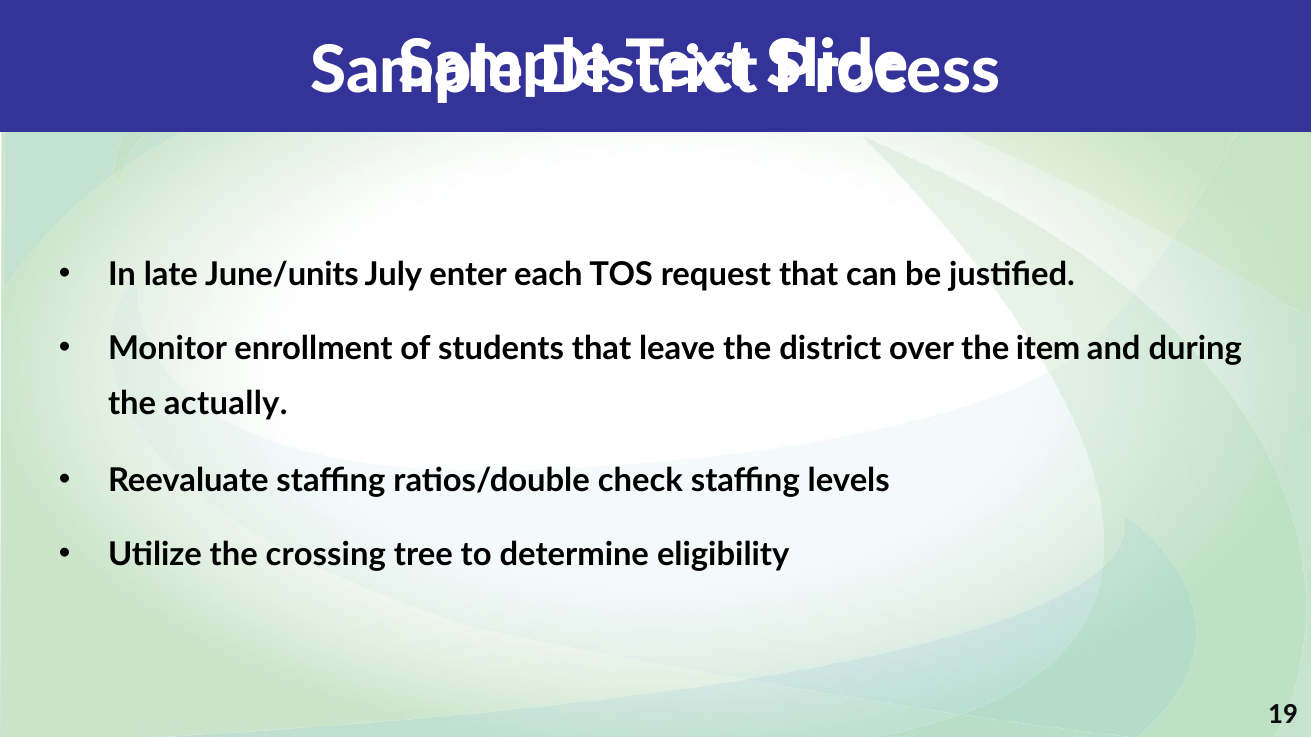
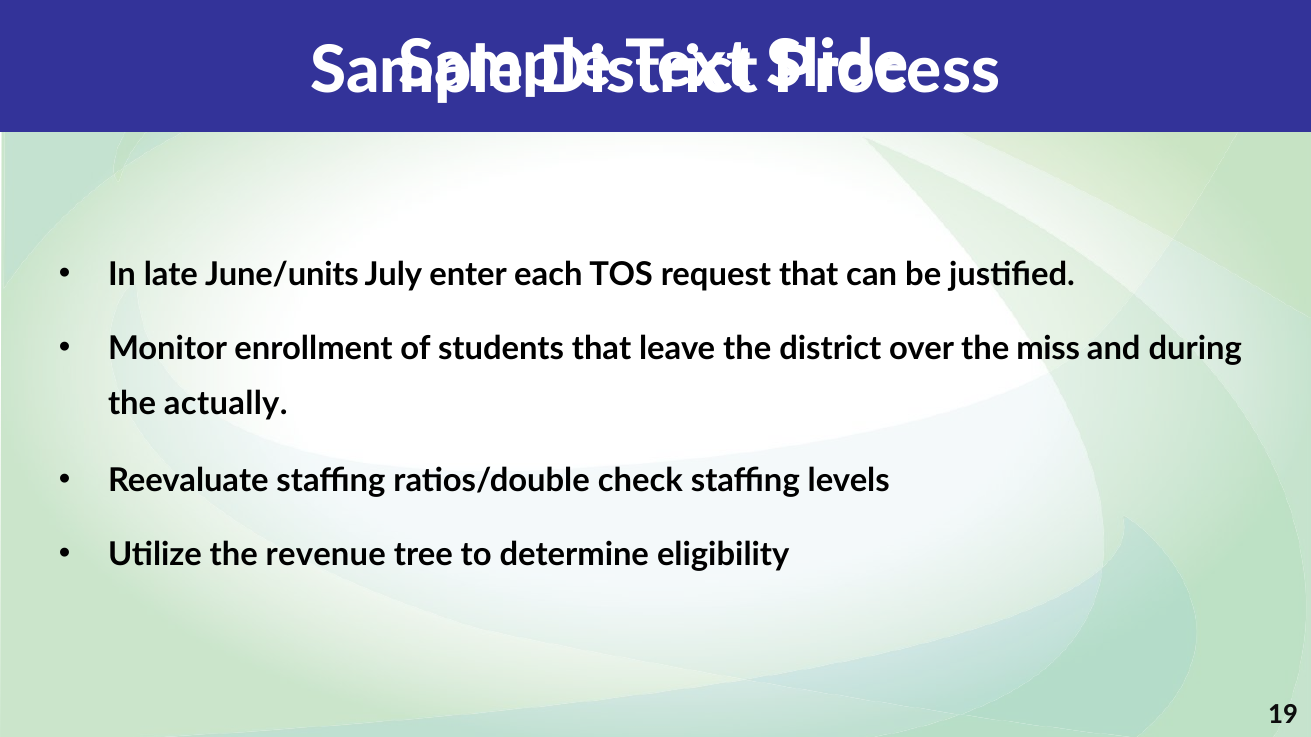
item: item -> miss (1048, 349)
crossing: crossing -> revenue (326, 555)
